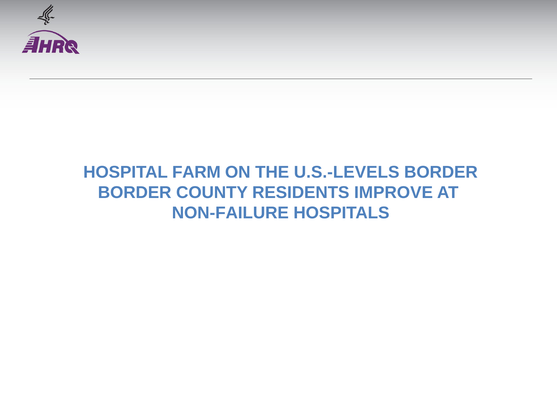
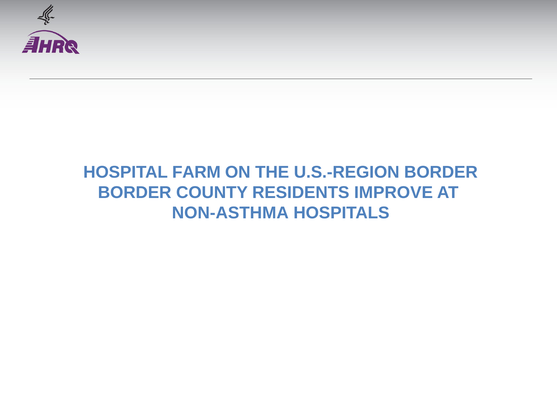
U.S.-LEVELS: U.S.-LEVELS -> U.S.-REGION (347, 172)
NON-FAILURE: NON-FAILURE -> NON-ASTHMA (230, 213)
